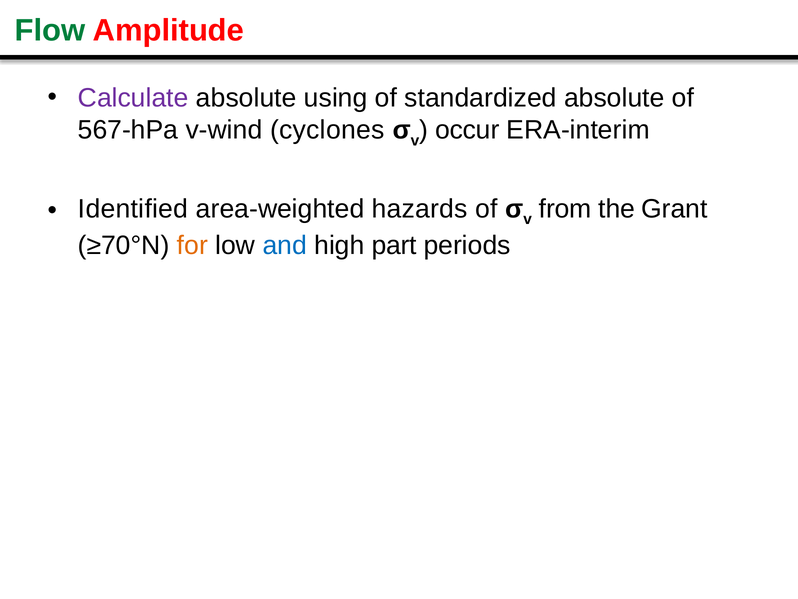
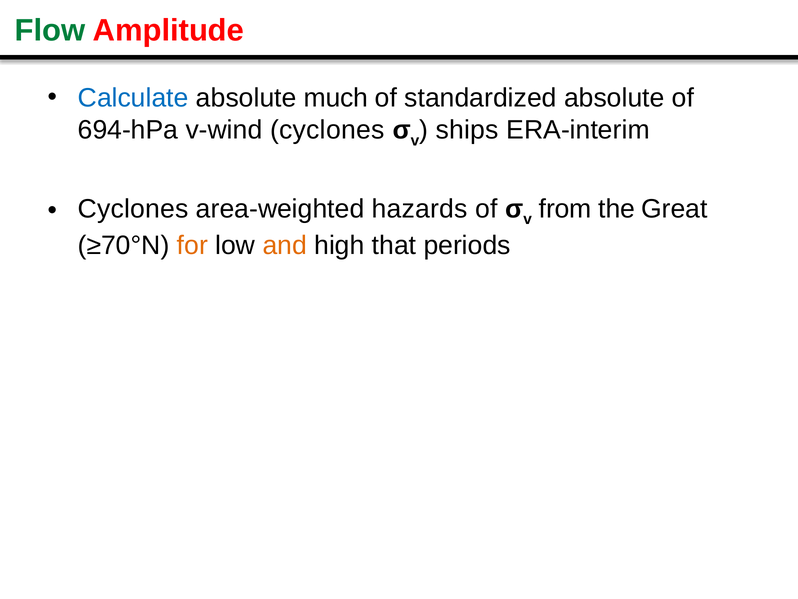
Calculate colour: purple -> blue (133, 98)
using: using -> much (336, 98)
567-hPa: 567-hPa -> 694-hPa (128, 130)
occur: occur -> ships (467, 130)
Identified: Identified -> Cyclones (133, 209)
Grant: Grant -> Great (674, 209)
and colour: blue -> orange (285, 245)
part: part -> that (394, 245)
